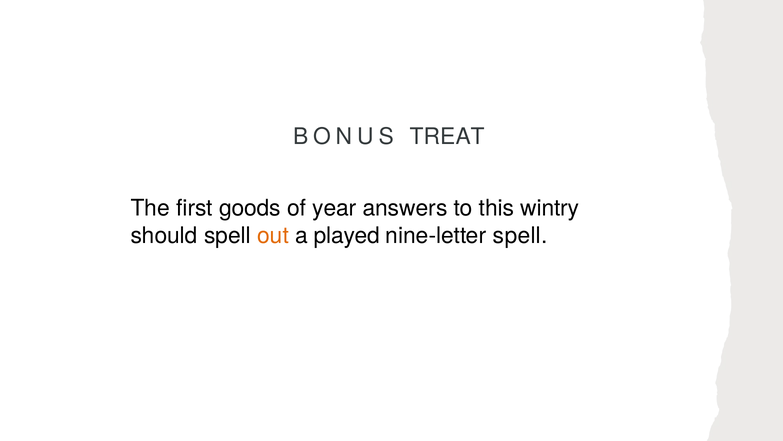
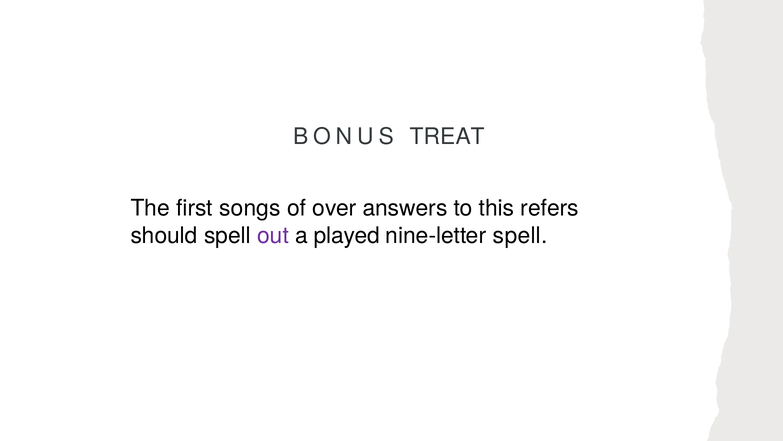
goods: goods -> songs (250, 208)
year: year -> over (334, 208)
wintry: wintry -> refers (550, 208)
out colour: orange -> purple (273, 236)
